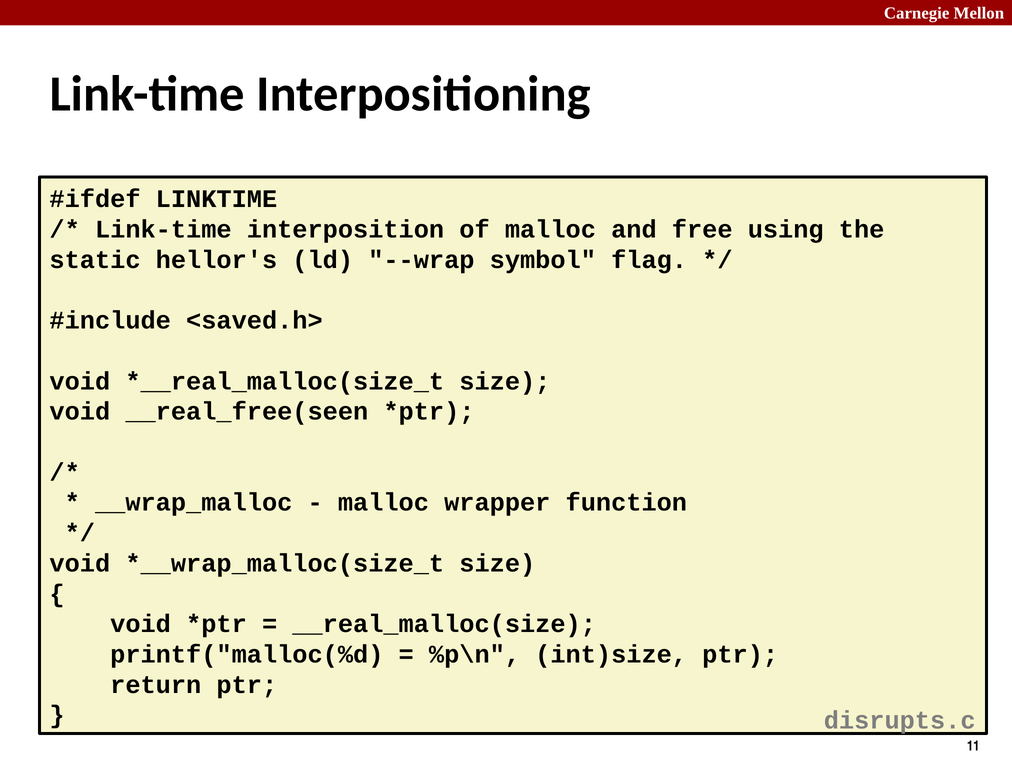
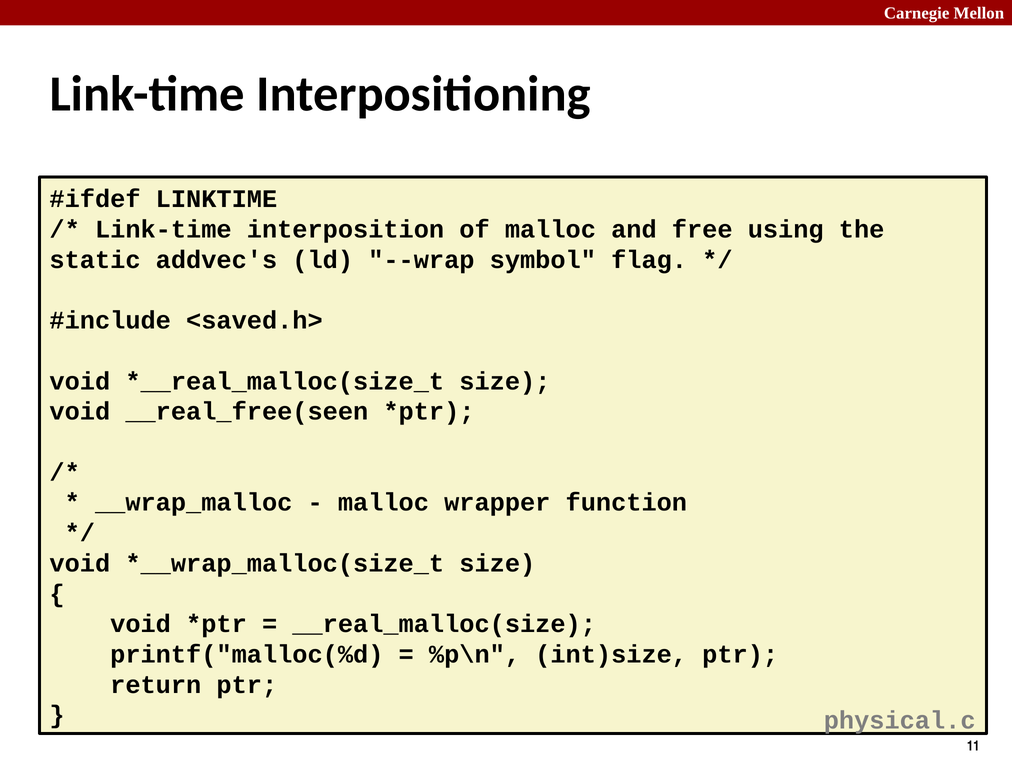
hellor's: hellor's -> addvec's (216, 260)
disrupts.c: disrupts.c -> physical.c (900, 720)
